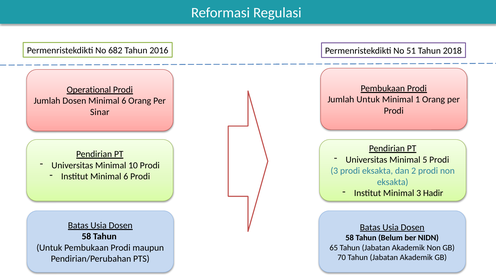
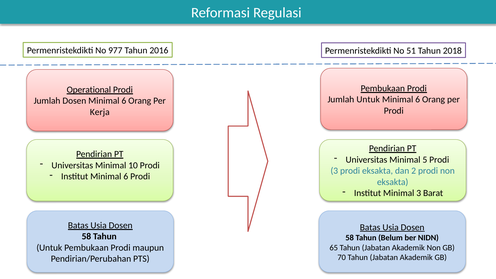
682: 682 -> 977 (115, 50)
1: 1 -> 6 (418, 100)
Sinar: Sinar -> Kerja (100, 112)
Hadir: Hadir -> Barat (433, 193)
